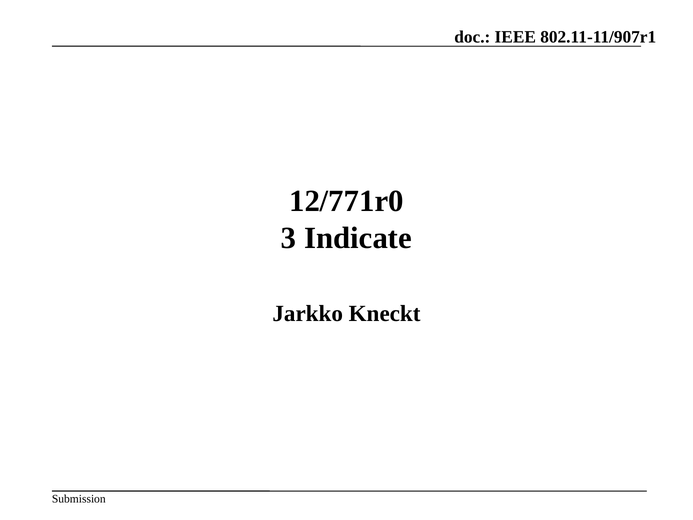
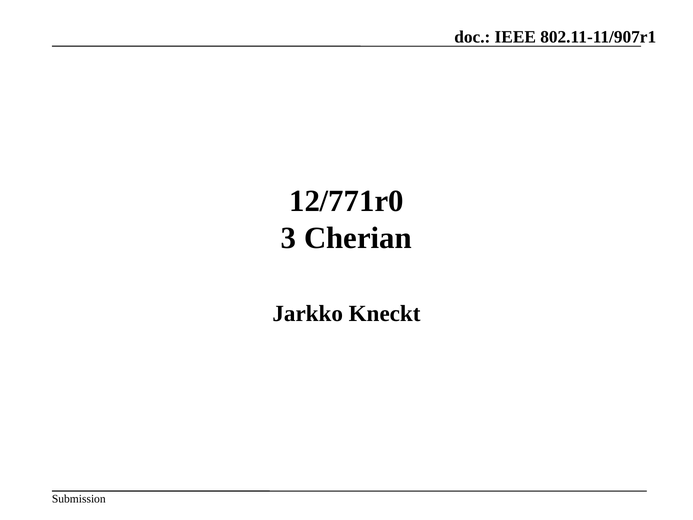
Indicate: Indicate -> Cherian (358, 238)
